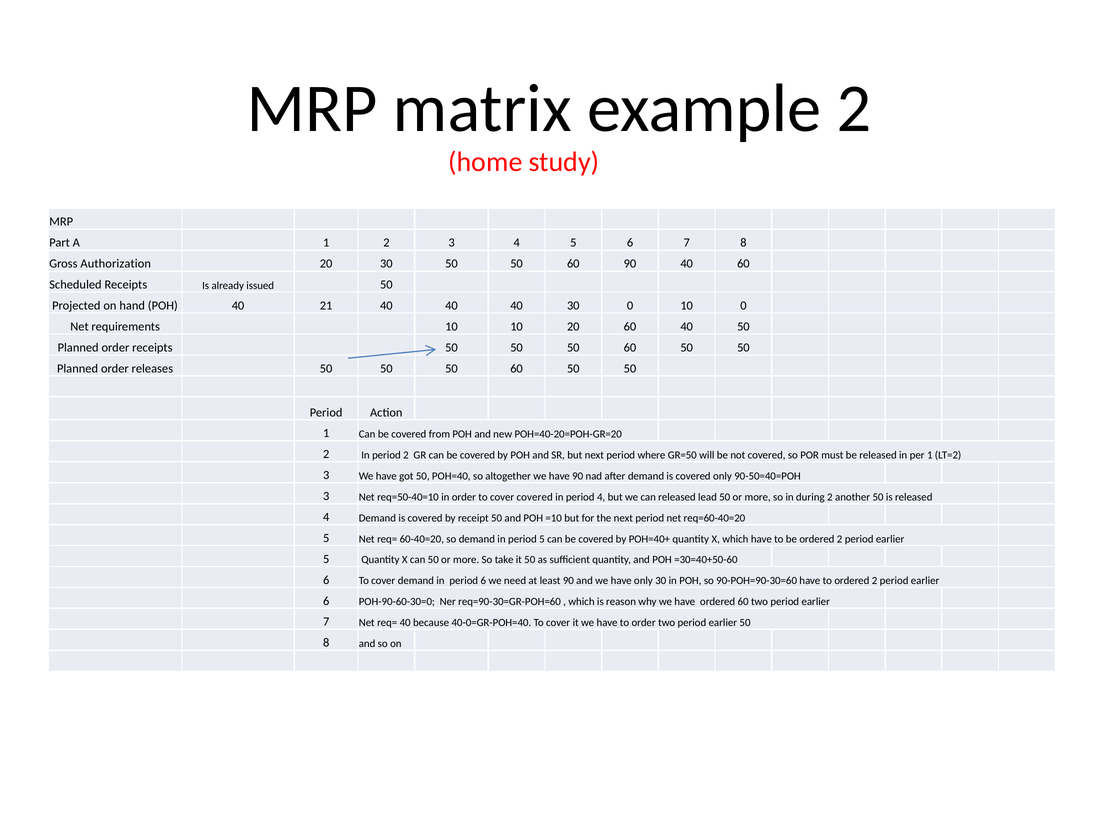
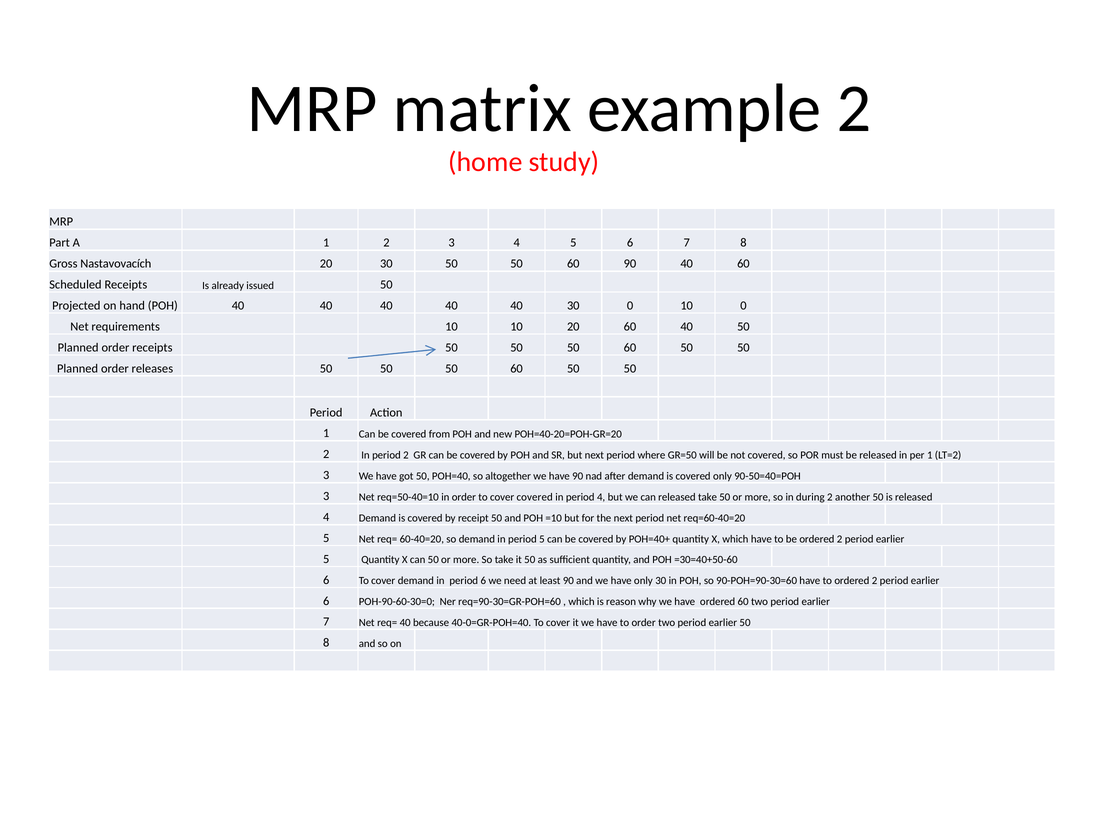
Authorization: Authorization -> Nastavovacích (116, 263)
POH 40 21: 21 -> 40 (326, 305)
released lead: lead -> take (708, 497)
